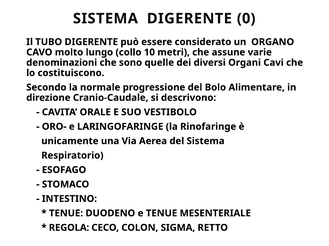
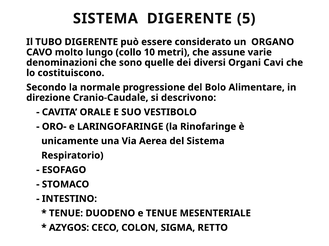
0: 0 -> 5 (246, 19)
REGOLA: REGOLA -> AZYGOS (69, 228)
